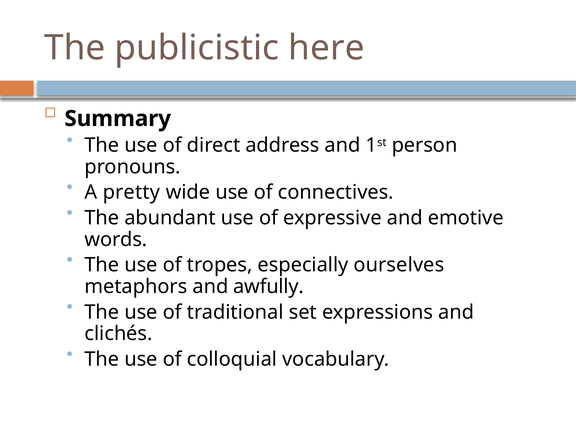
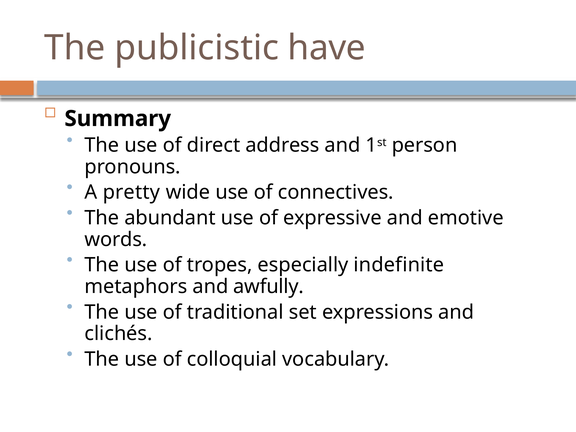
here: here -> have (327, 48)
ourselves: ourselves -> indefinite (399, 265)
